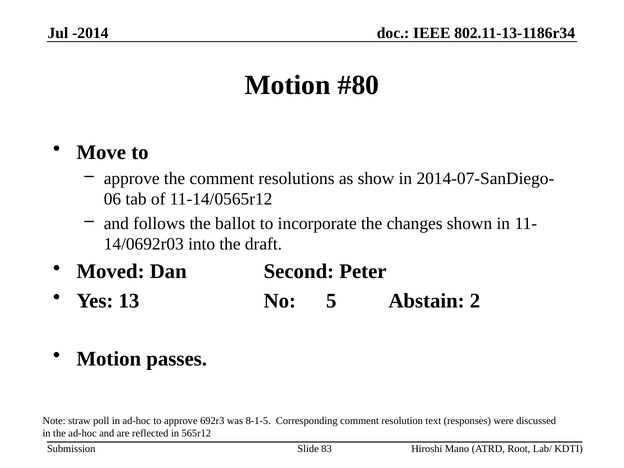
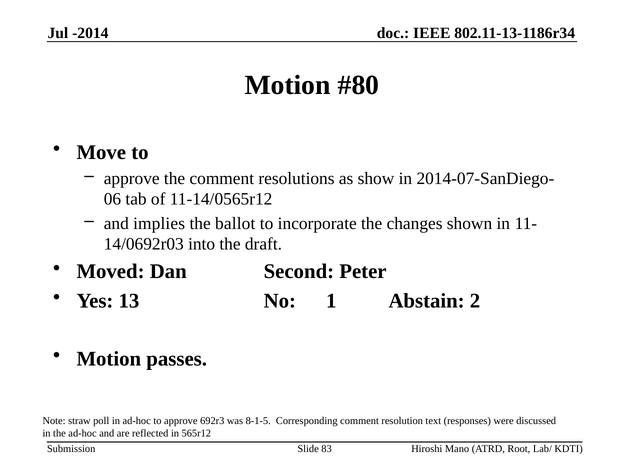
follows: follows -> implies (159, 223)
5: 5 -> 1 (331, 301)
